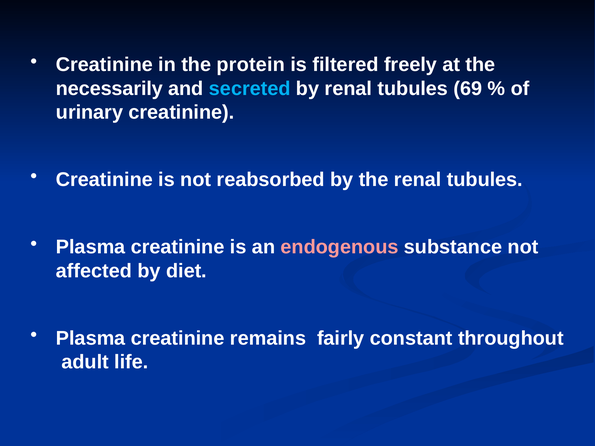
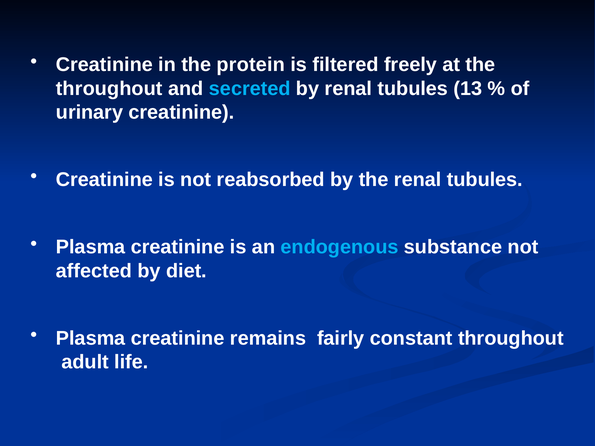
necessarily: necessarily -> throughout (109, 89)
69: 69 -> 13 (468, 89)
endogenous colour: pink -> light blue (340, 247)
